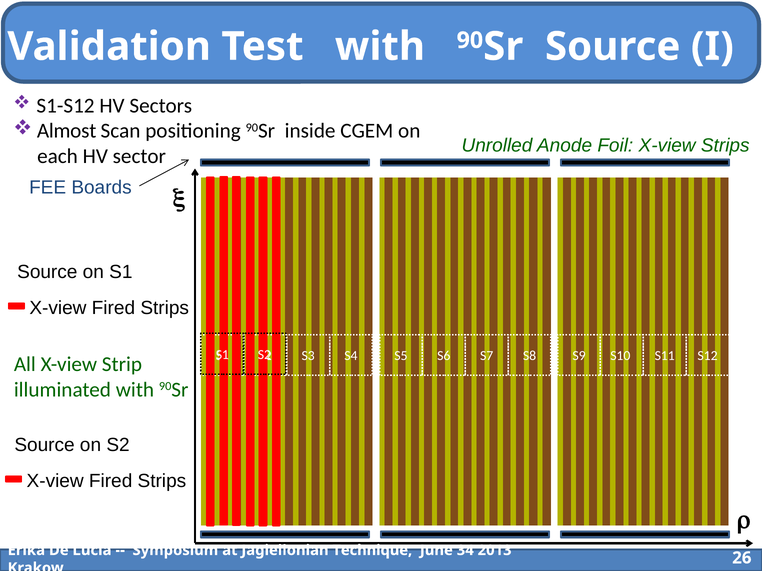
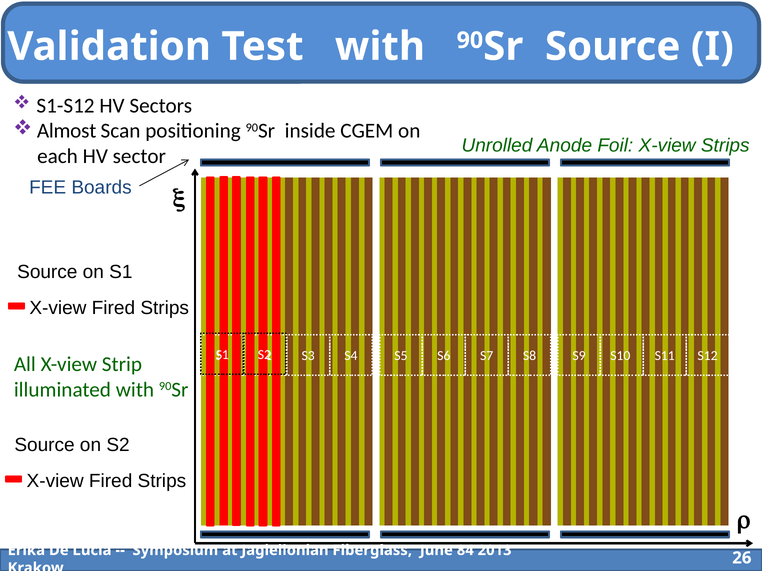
Technique: Technique -> Fiberglass (372, 551)
34: 34 -> 84 (465, 551)
